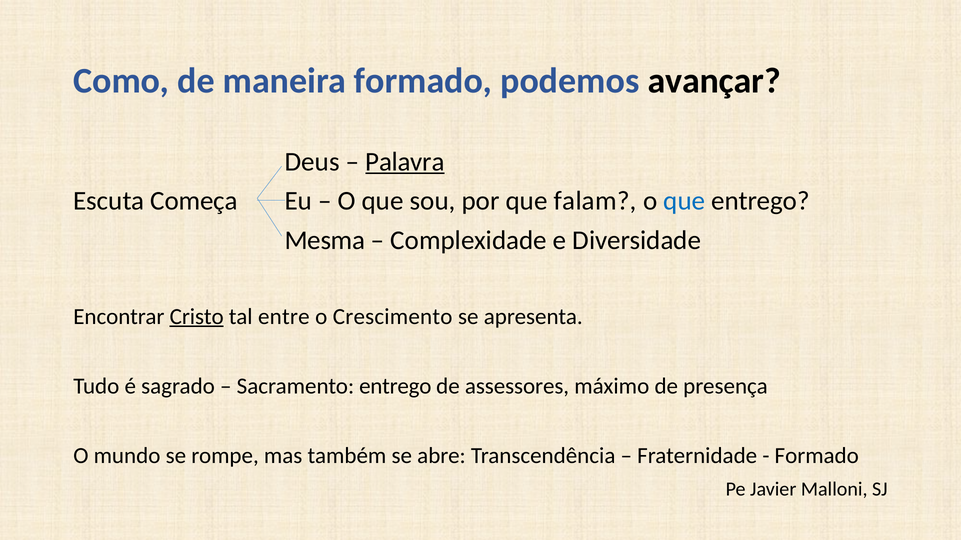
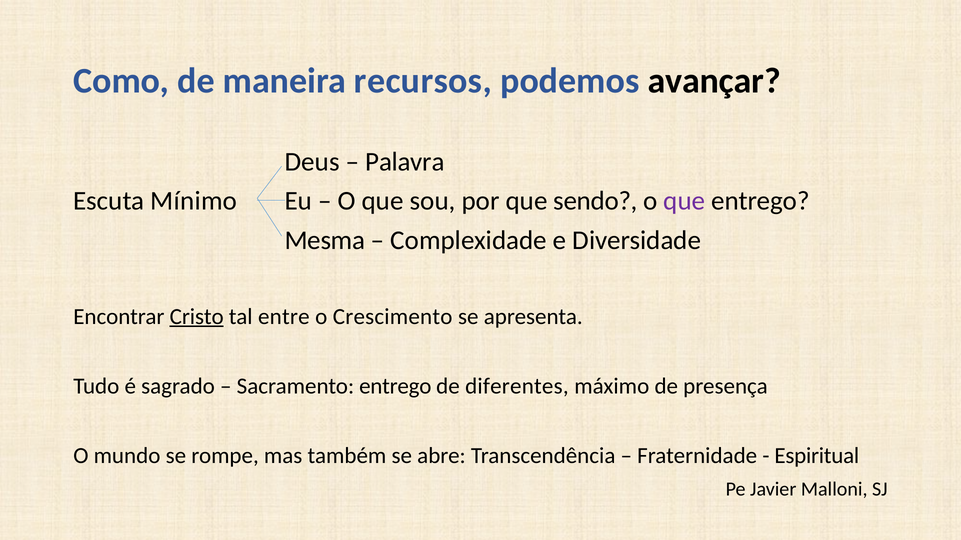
maneira formado: formado -> recursos (423, 81)
Palavra underline: present -> none (405, 162)
Começa: Começa -> Mínimo (194, 201)
falam: falam -> sendo (595, 201)
que colour: blue -> purple (684, 201)
assessores: assessores -> diferentes (517, 386)
Formado: Formado -> Espiritual (817, 456)
